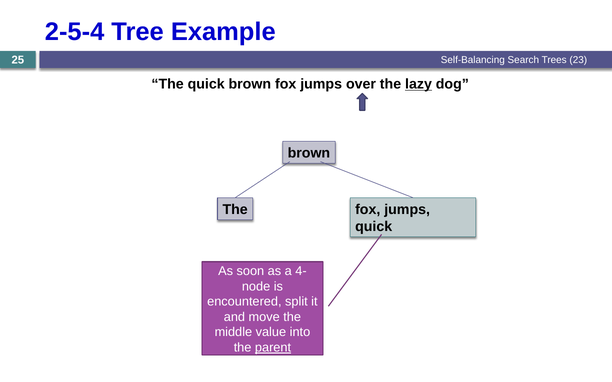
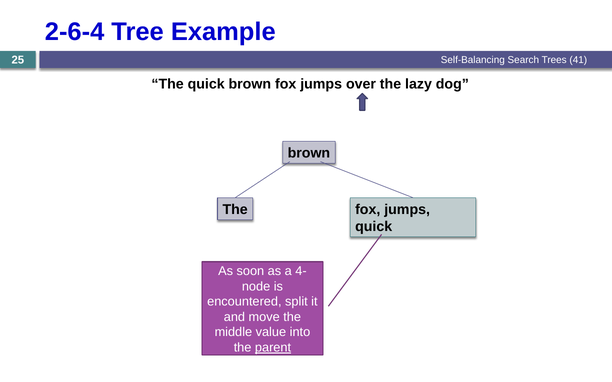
2-5-4: 2-5-4 -> 2-6-4 (75, 32)
23: 23 -> 41 (578, 60)
lazy underline: present -> none (419, 84)
